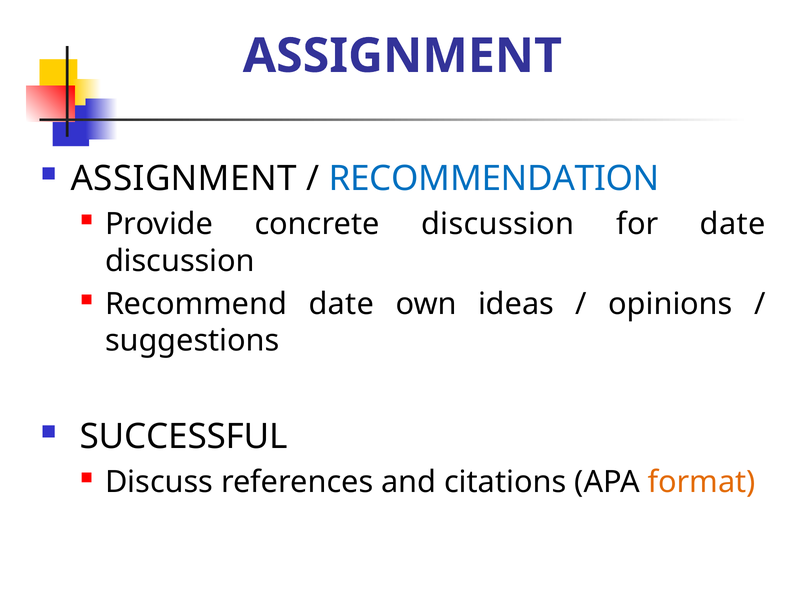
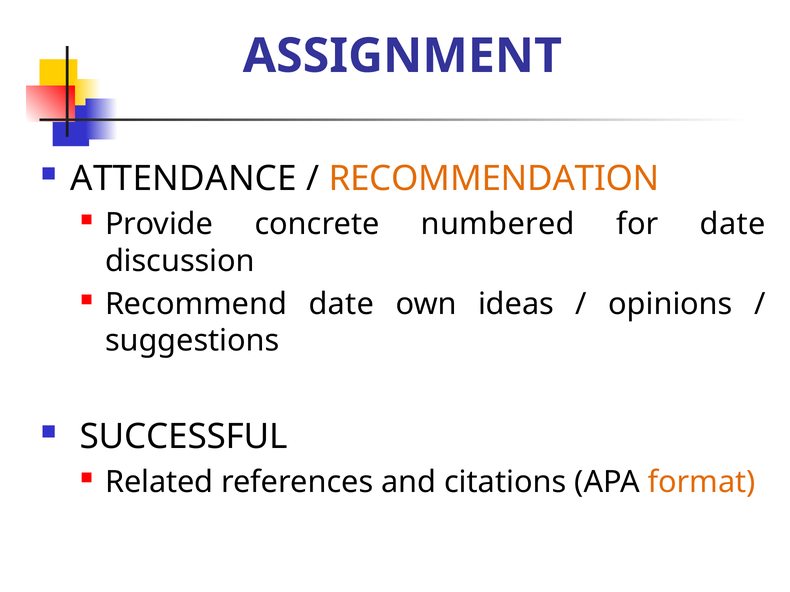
ASSIGNMENT: ASSIGNMENT -> ATTENDANCE (184, 179)
RECOMMENDATION colour: blue -> orange (494, 179)
concrete discussion: discussion -> numbered (498, 224)
Discuss: Discuss -> Related (159, 482)
